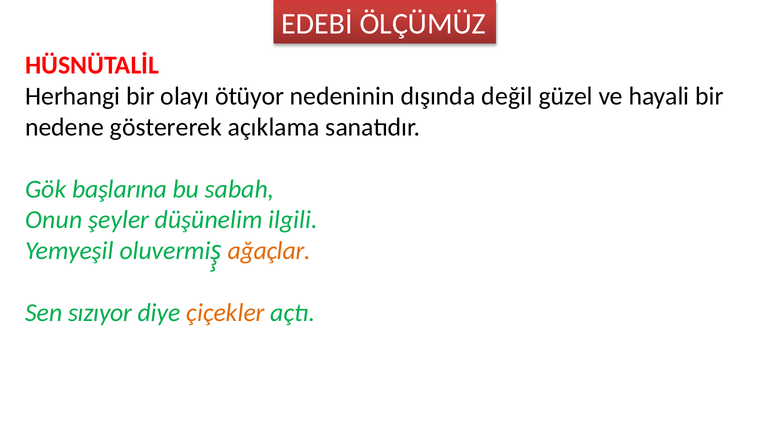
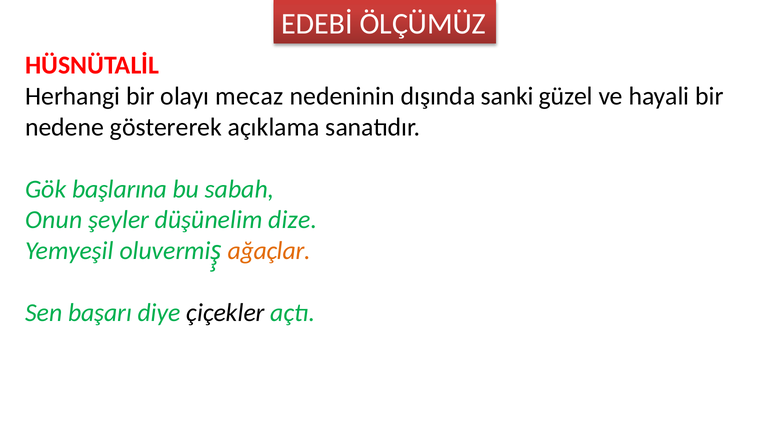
ötüyor: ötüyor -> mecaz (249, 96)
değil: değil -> sanki (507, 96)
ilgili: ilgili -> dize (293, 220)
sızıyor: sızıyor -> başarı (100, 313)
çiçekler colour: orange -> black (226, 313)
